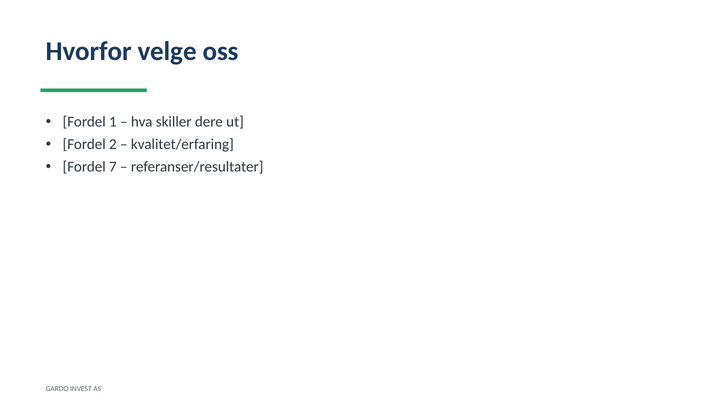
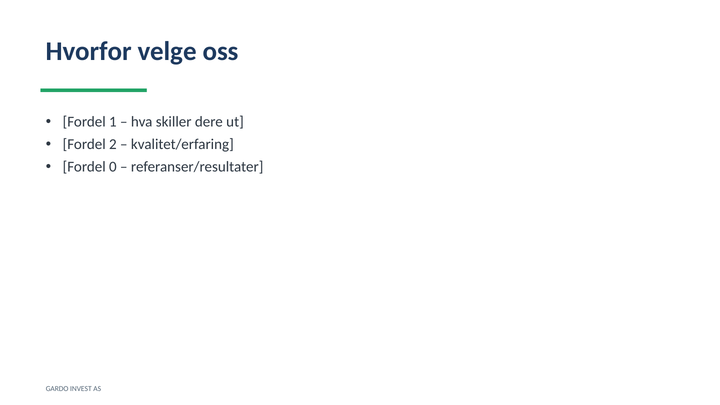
7: 7 -> 0 (113, 167)
